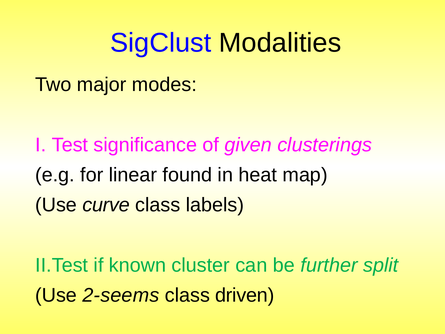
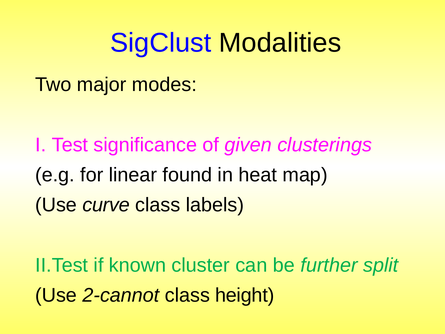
2-seems: 2-seems -> 2-cannot (121, 295)
driven: driven -> height (245, 295)
